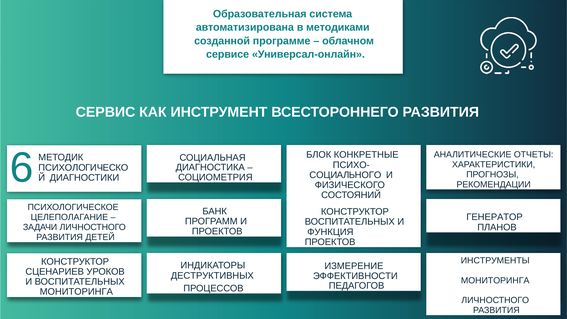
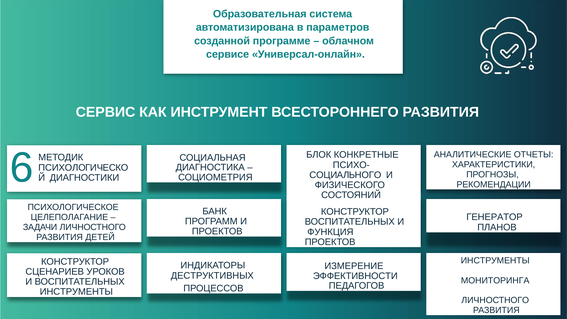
методиками: методиками -> параметров (338, 27)
МОНИТОРИНГА: МОНИТОРИНГА -> ИНСТРУМЕНТЫ (76, 292)
